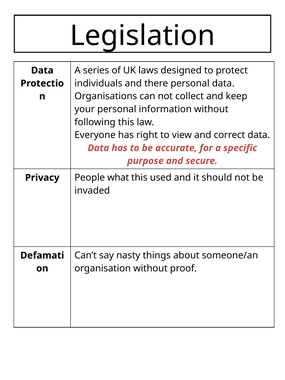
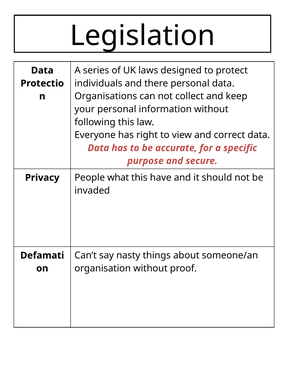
used: used -> have (161, 178)
